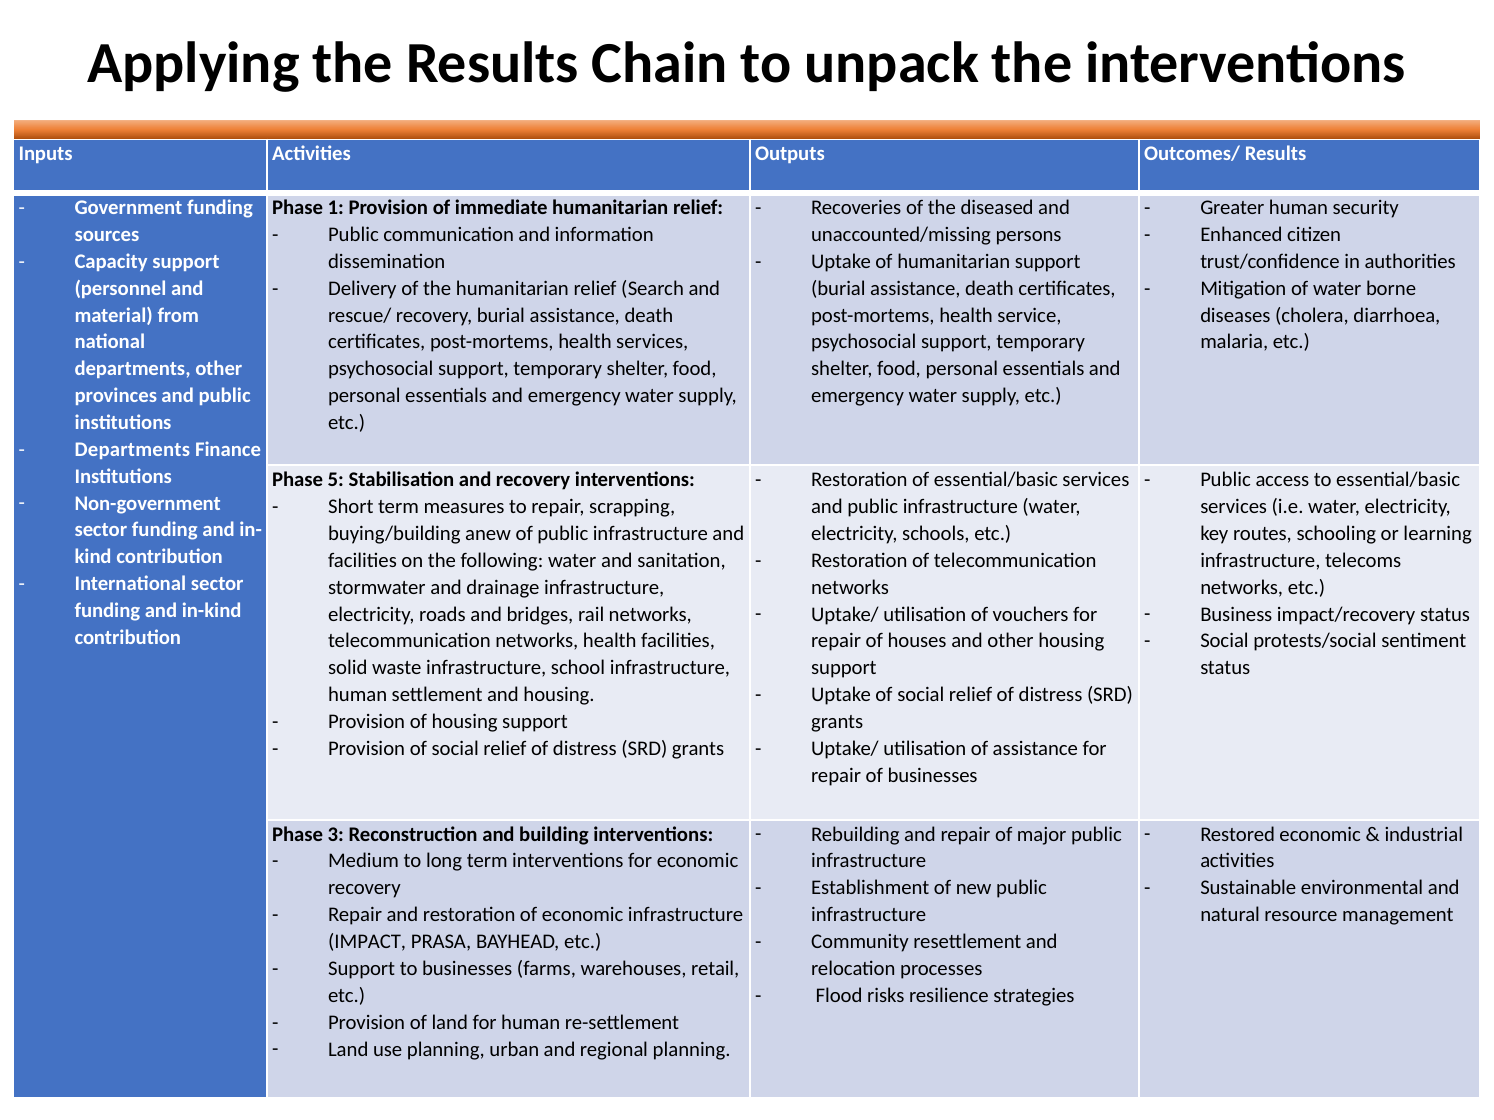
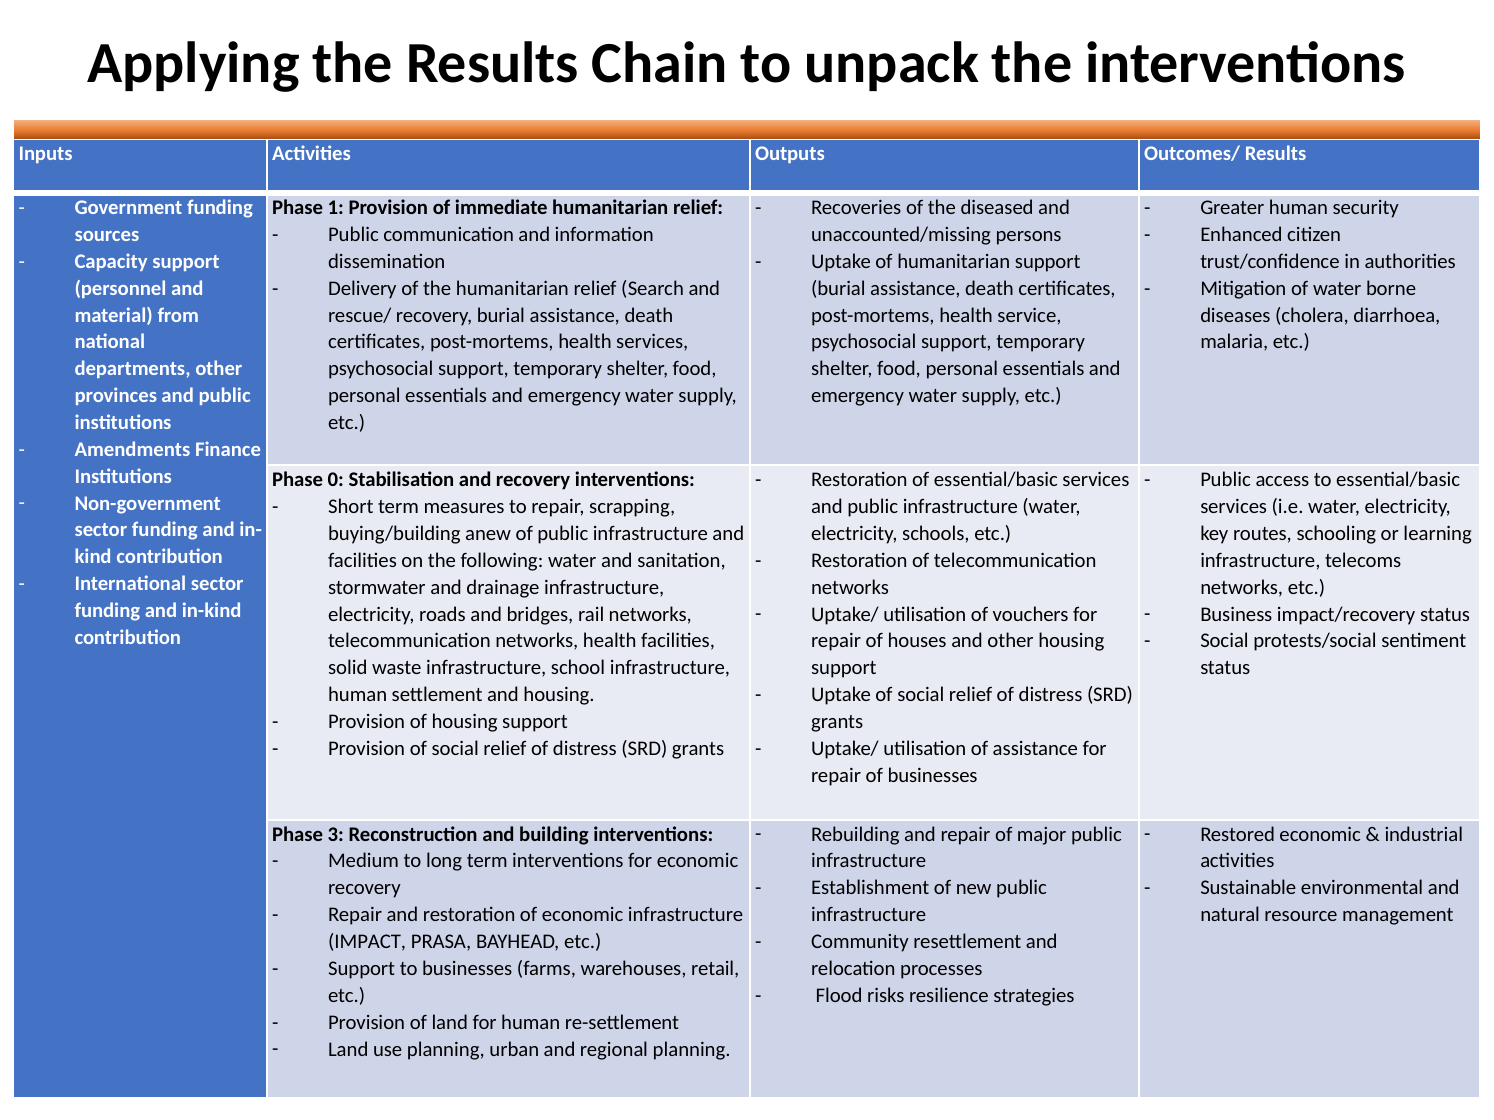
Departments: Departments -> Amendments (132, 450)
5: 5 -> 0 (336, 480)
